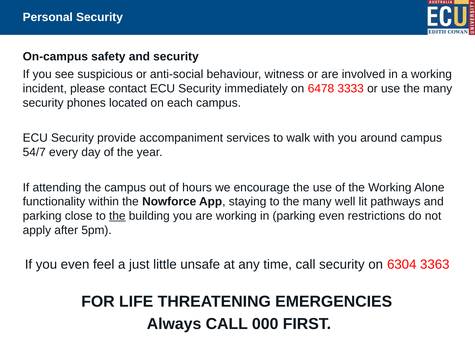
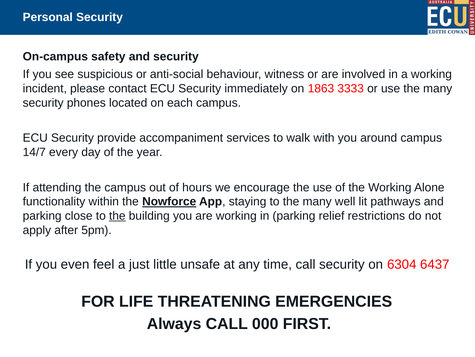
6478: 6478 -> 1863 (321, 88)
54/7: 54/7 -> 14/7 (34, 152)
Nowforce underline: none -> present (169, 201)
parking even: even -> relief (332, 216)
3363: 3363 -> 6437 (435, 264)
